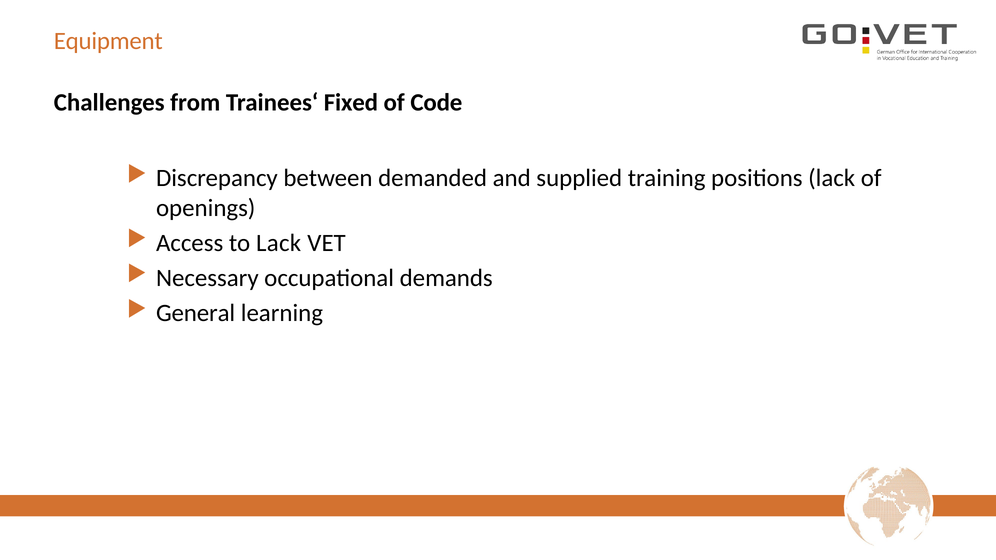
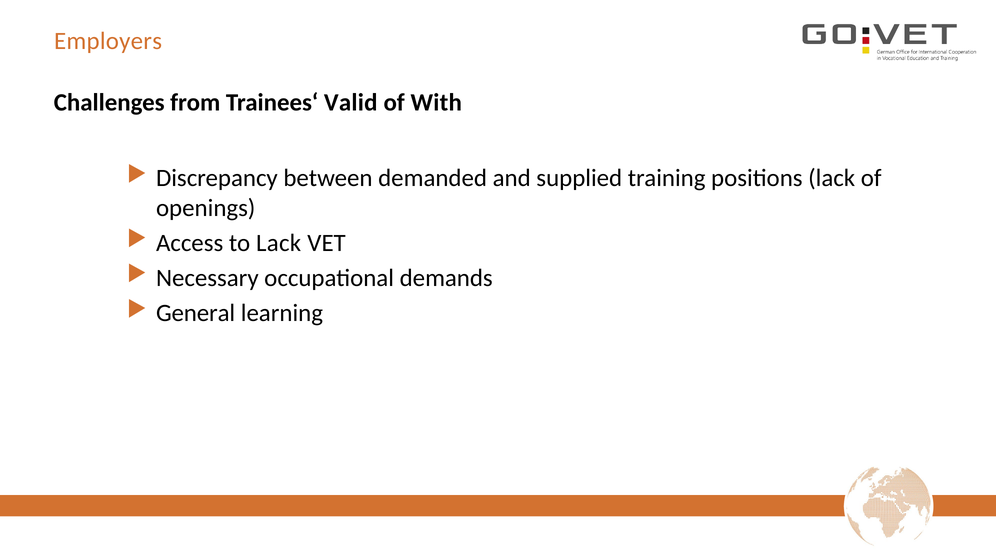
Equipment: Equipment -> Employers (108, 41)
Fixed: Fixed -> Valid (351, 103)
Code: Code -> With (436, 103)
